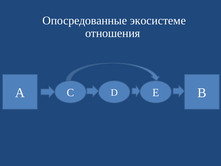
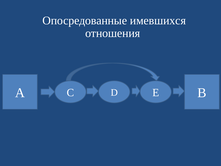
экосистеме: экосистеме -> имевшихся (158, 21)
